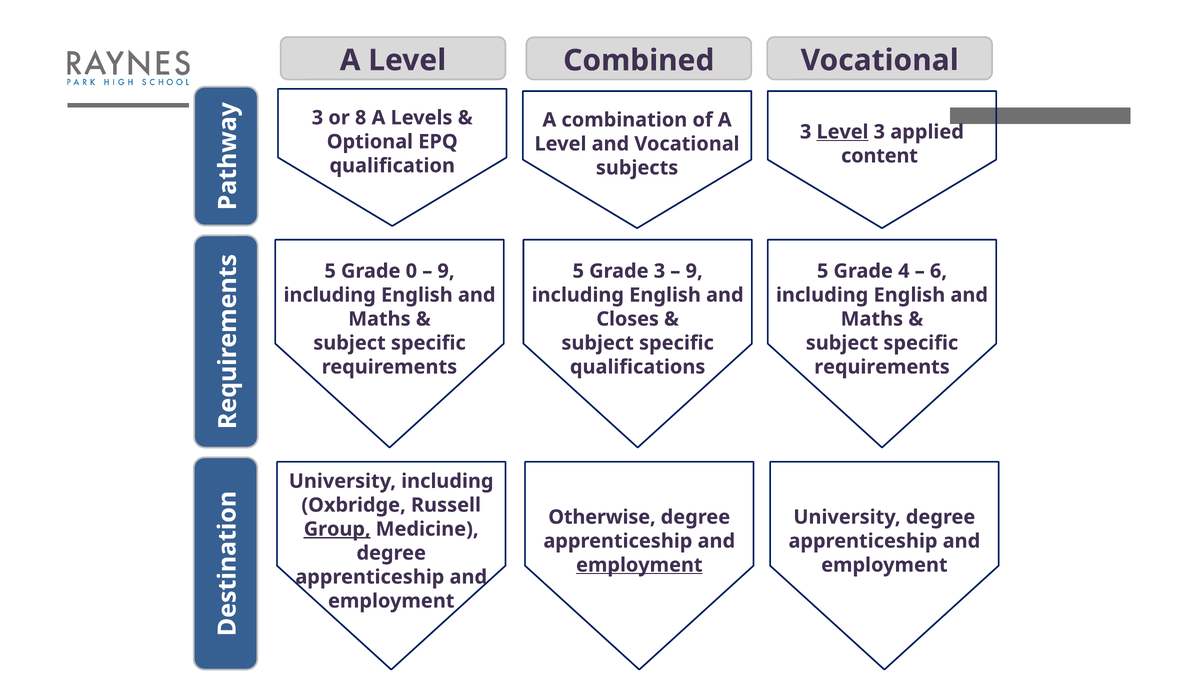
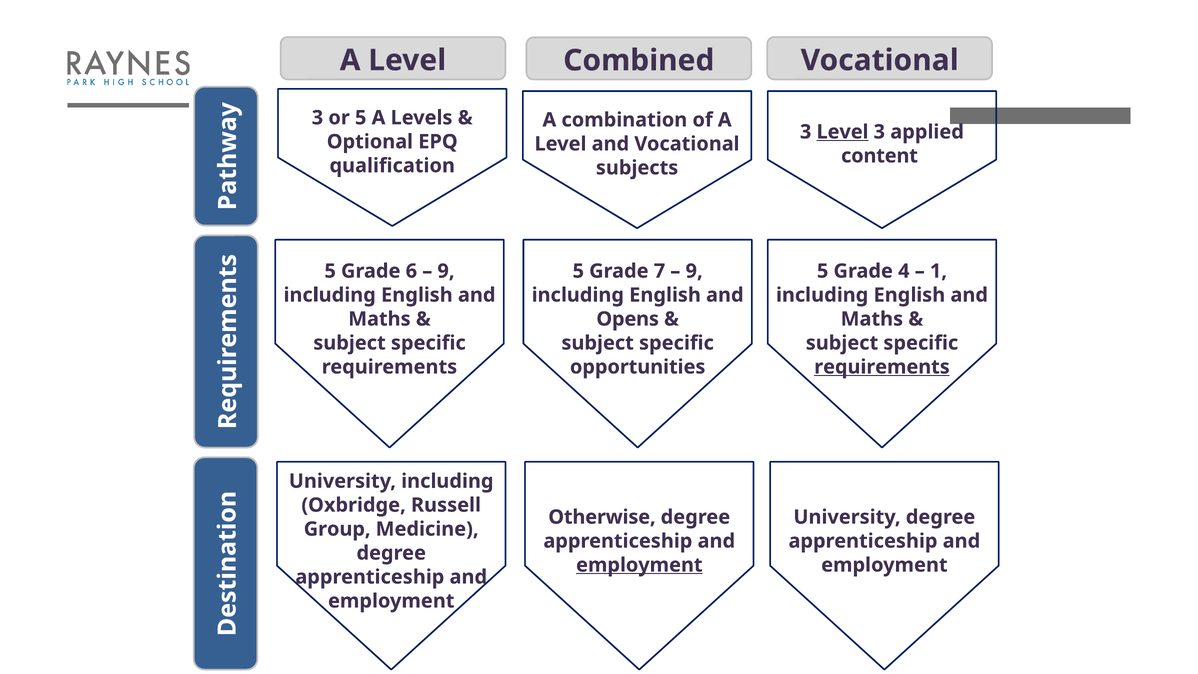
or 8: 8 -> 5 (361, 118)
0: 0 -> 6 (411, 271)
Grade 3: 3 -> 7 (660, 271)
6: 6 -> 1 (938, 271)
Closes: Closes -> Opens (628, 319)
qualifications: qualifications -> opportunities (638, 367)
requirements underline: none -> present (882, 367)
Group underline: present -> none (337, 529)
